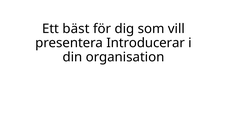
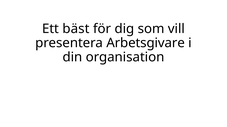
Introducerar: Introducerar -> Arbetsgivare (146, 43)
